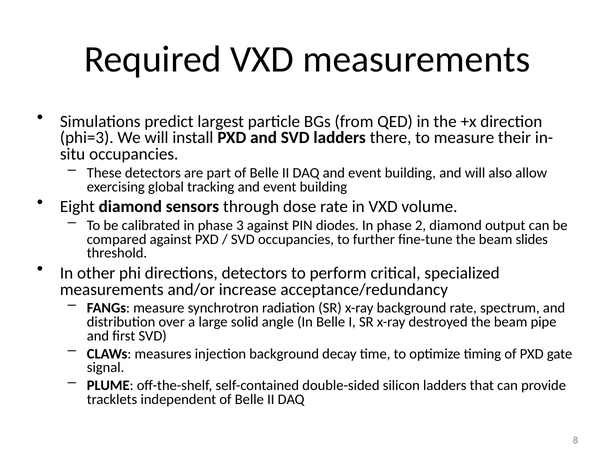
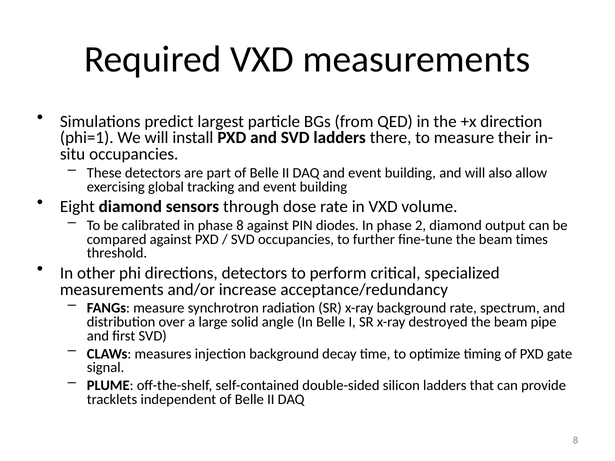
phi=3: phi=3 -> phi=1 (87, 138)
phase 3: 3 -> 8 (240, 225)
slides: slides -> times (532, 239)
